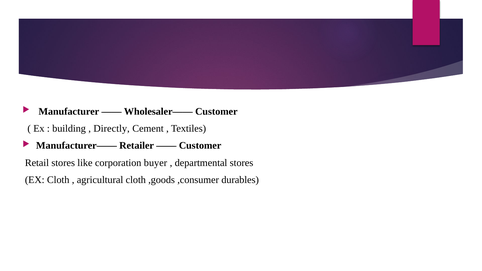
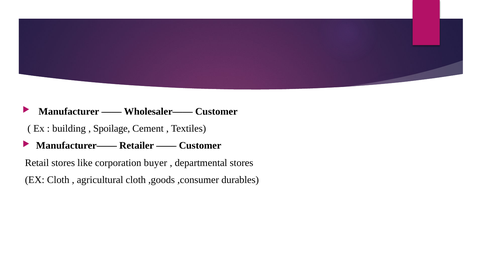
Directly: Directly -> Spoilage (112, 129)
